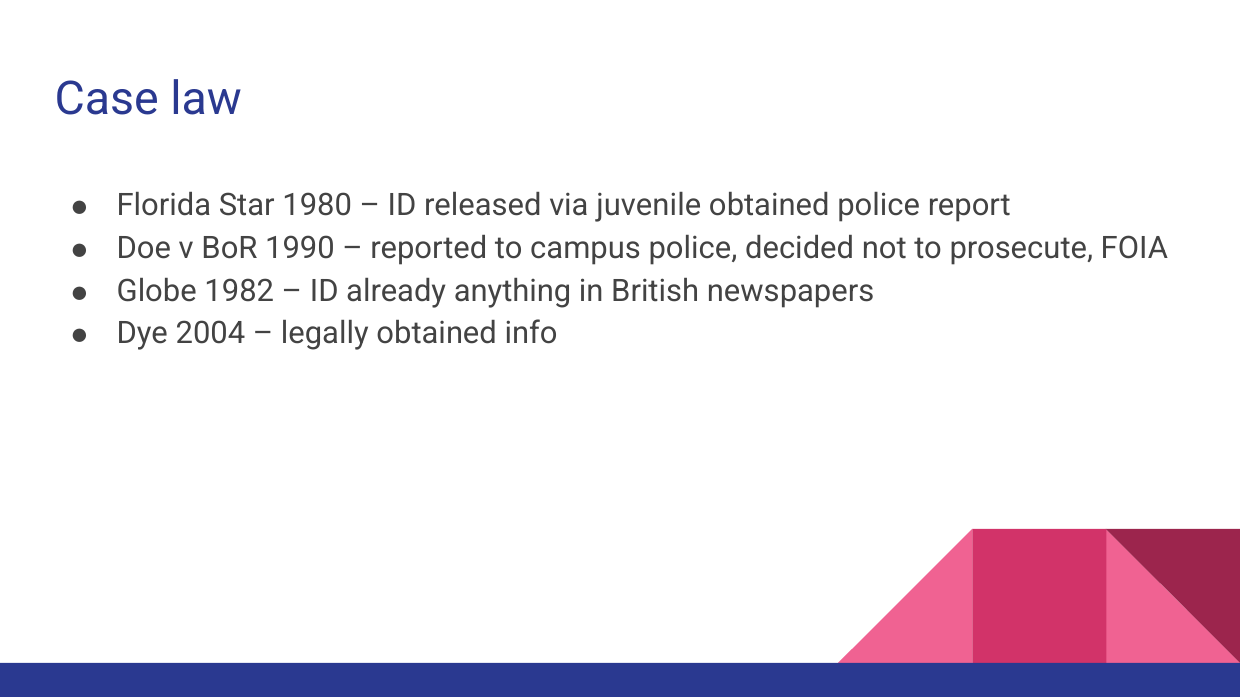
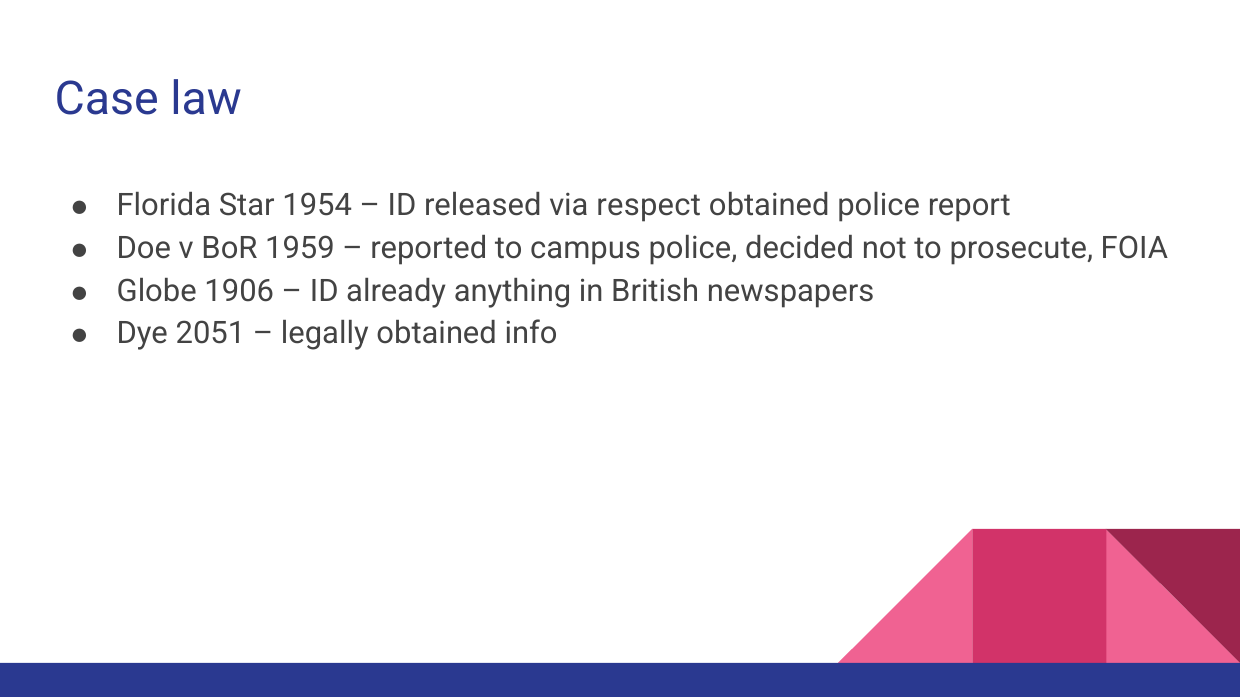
1980: 1980 -> 1954 (317, 206)
juvenile: juvenile -> respect (649, 206)
1990: 1990 -> 1959 (300, 248)
1982: 1982 -> 1906 (239, 291)
2004: 2004 -> 2051 (210, 334)
